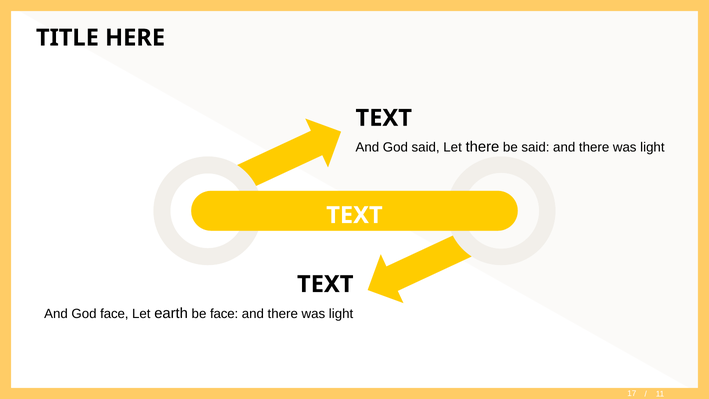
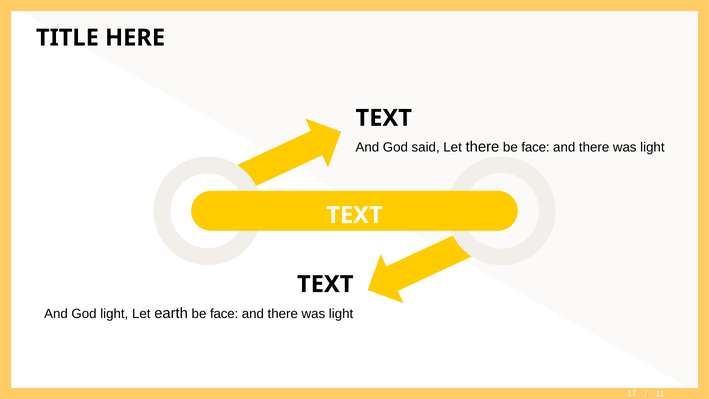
there be said: said -> face (536, 147)
God face: face -> light (114, 314)
